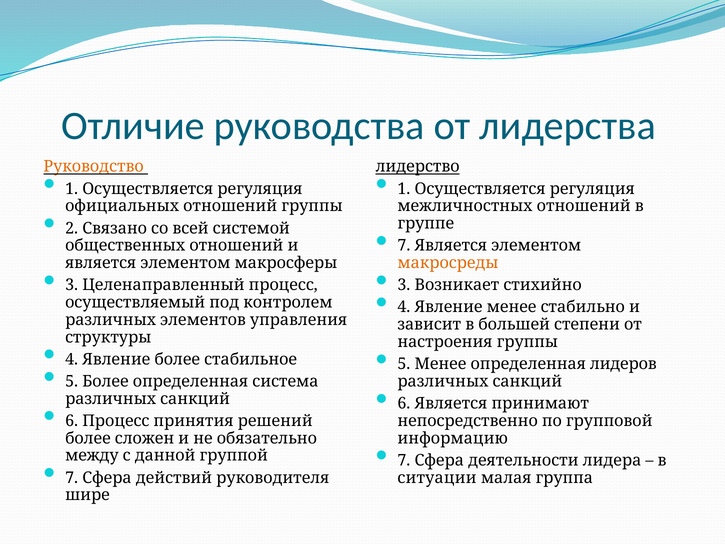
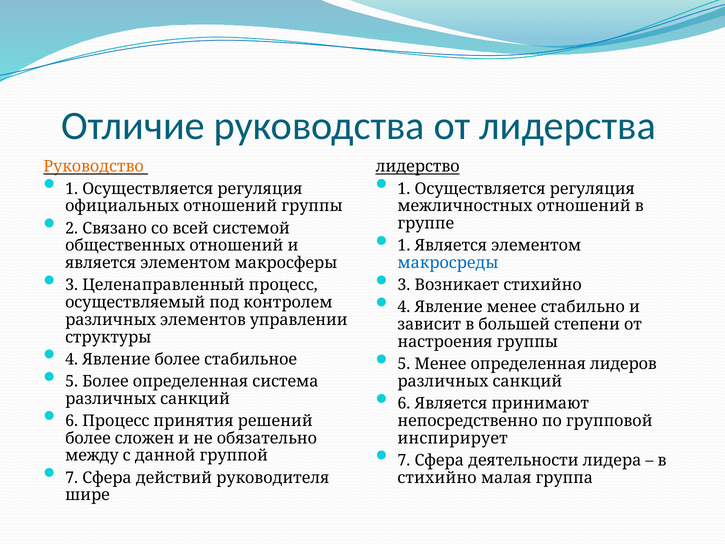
7: 7 -> 1 (404, 245)
макросреды colour: orange -> blue (448, 263)
управления: управления -> управлении (299, 320)
информацию: информацию -> инспирирует (453, 438)
ситуации: ситуации -> стихийно (437, 477)
